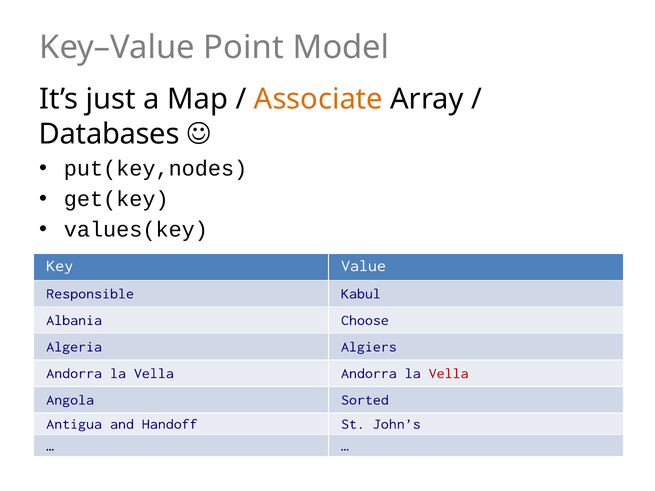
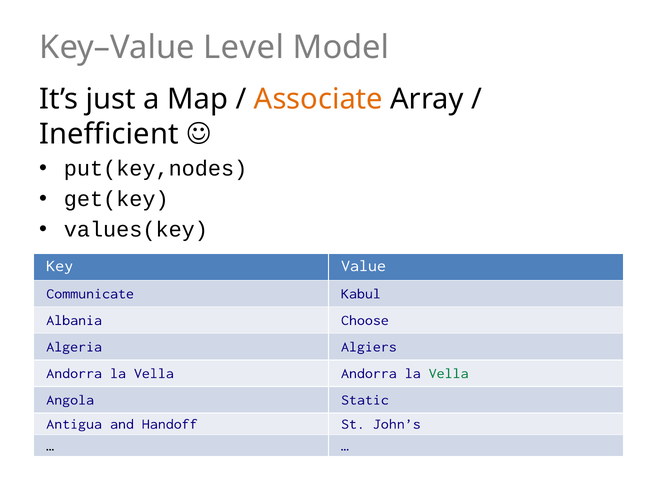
Point: Point -> Level (244, 48)
Databases: Databases -> Inefficient (109, 134)
Responsible: Responsible -> Communicate (90, 294)
Vella colour: red -> green (449, 373)
Sorted: Sorted -> Static (365, 400)
